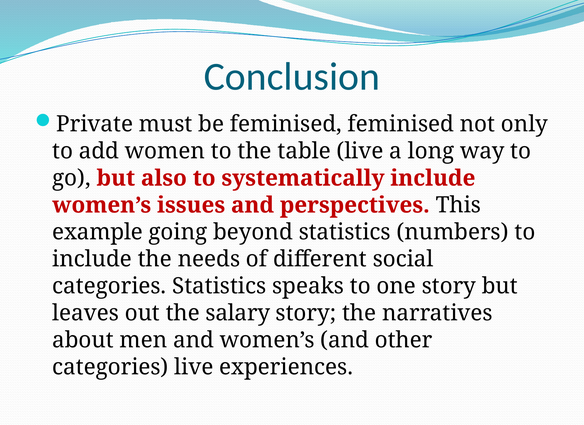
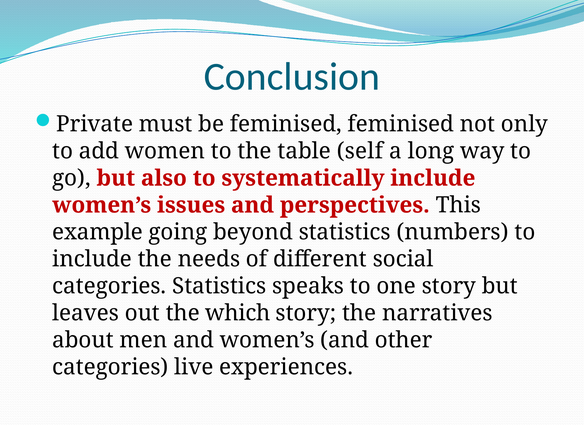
table live: live -> self (360, 151)
salary: salary -> which (238, 313)
